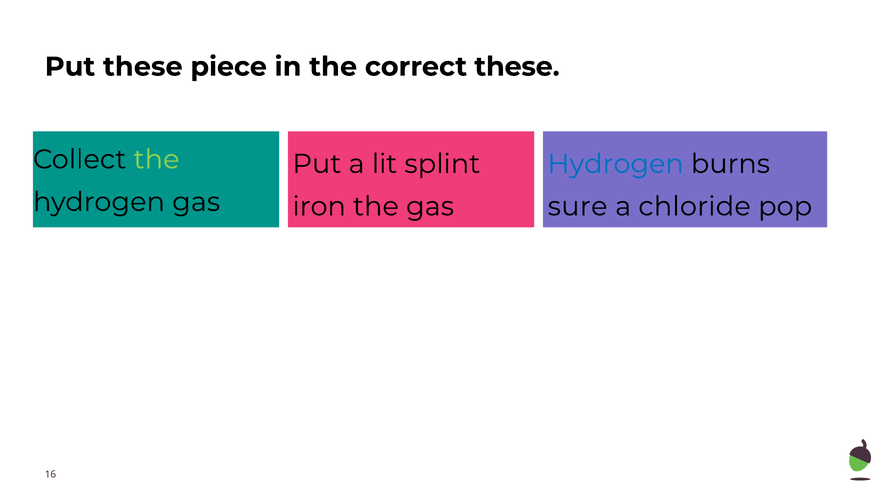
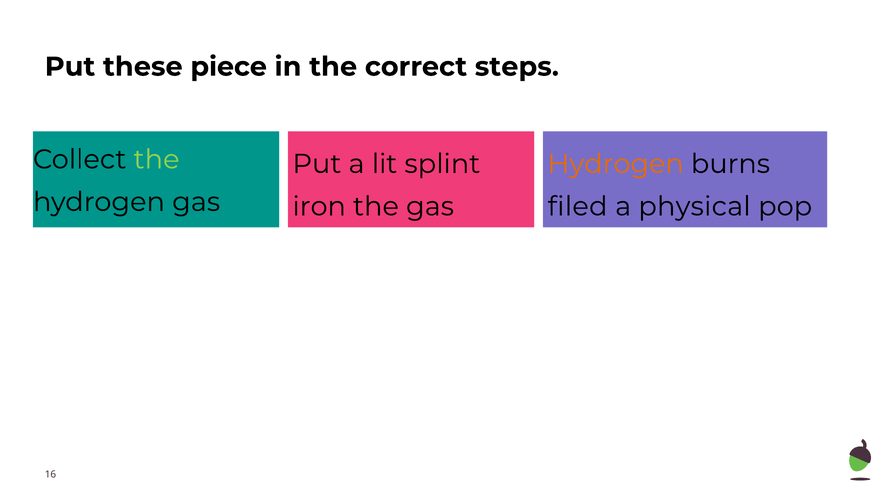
correct these: these -> steps (517, 67)
Hydrogen colour: blue -> orange (616, 164)
sure: sure -> filed (578, 206)
chloride: chloride -> physical (695, 206)
